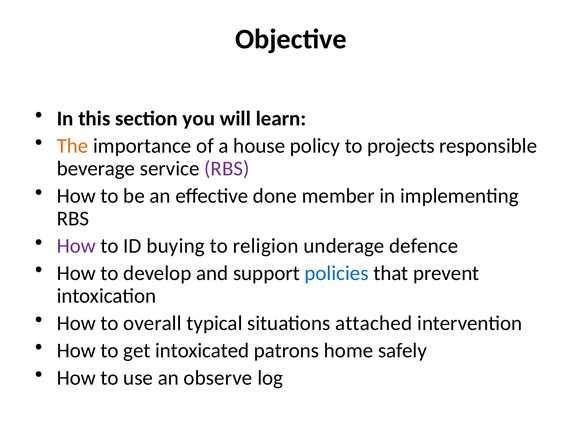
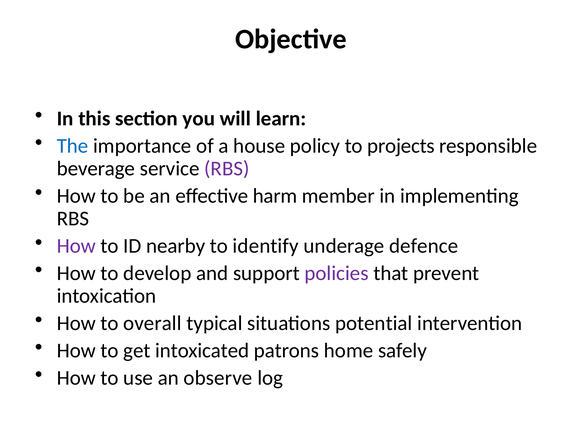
The colour: orange -> blue (73, 146)
done: done -> harm (275, 196)
buying: buying -> nearby (176, 246)
religion: religion -> identify (266, 246)
policies colour: blue -> purple (337, 274)
attached: attached -> potential (374, 324)
